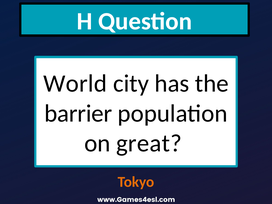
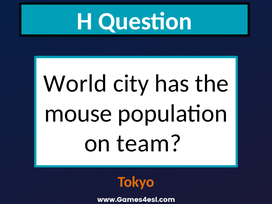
barrier: barrier -> mouse (78, 113)
great: great -> team (149, 143)
